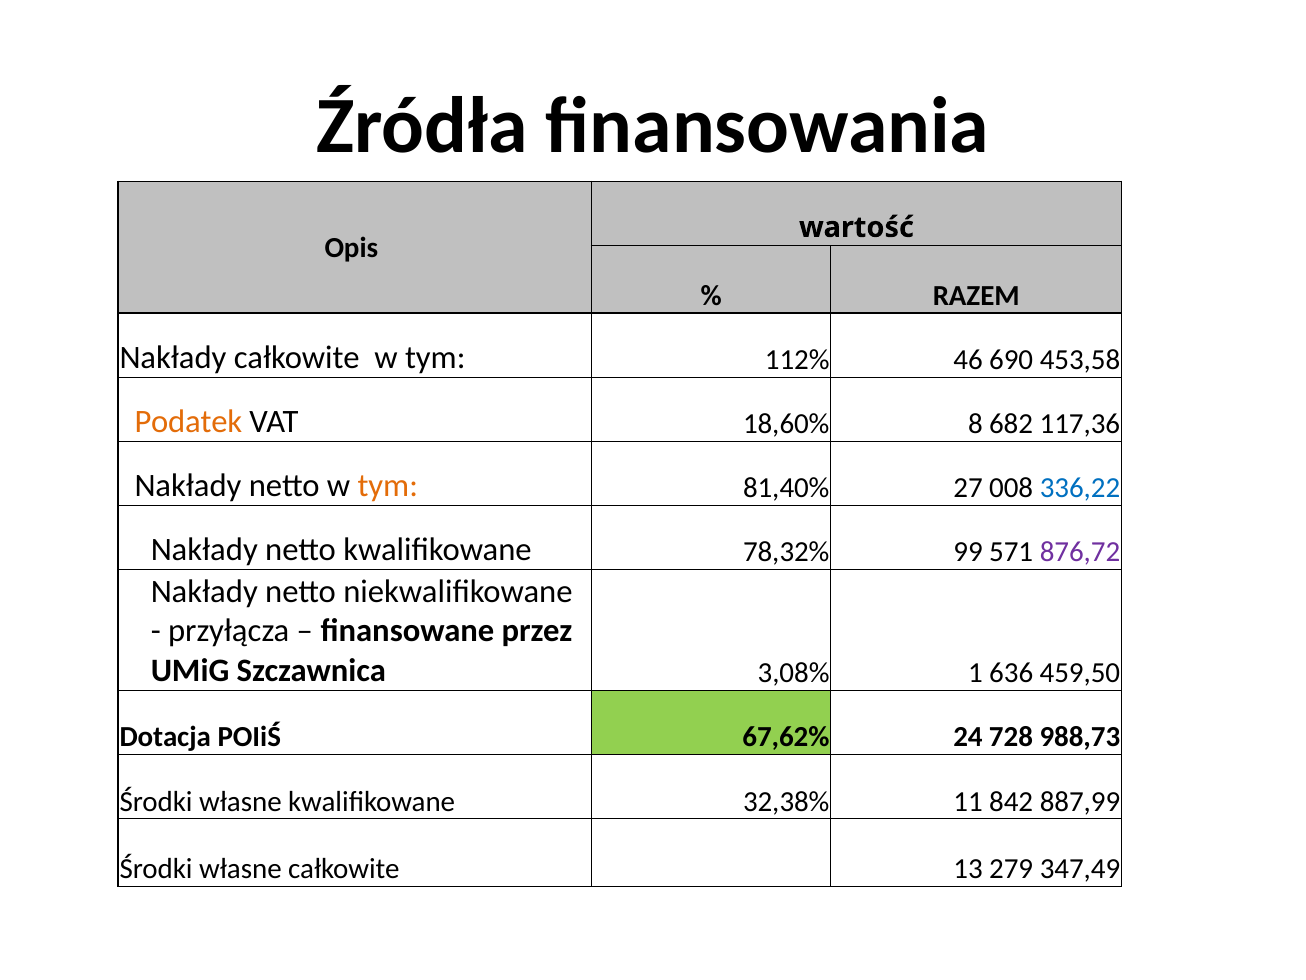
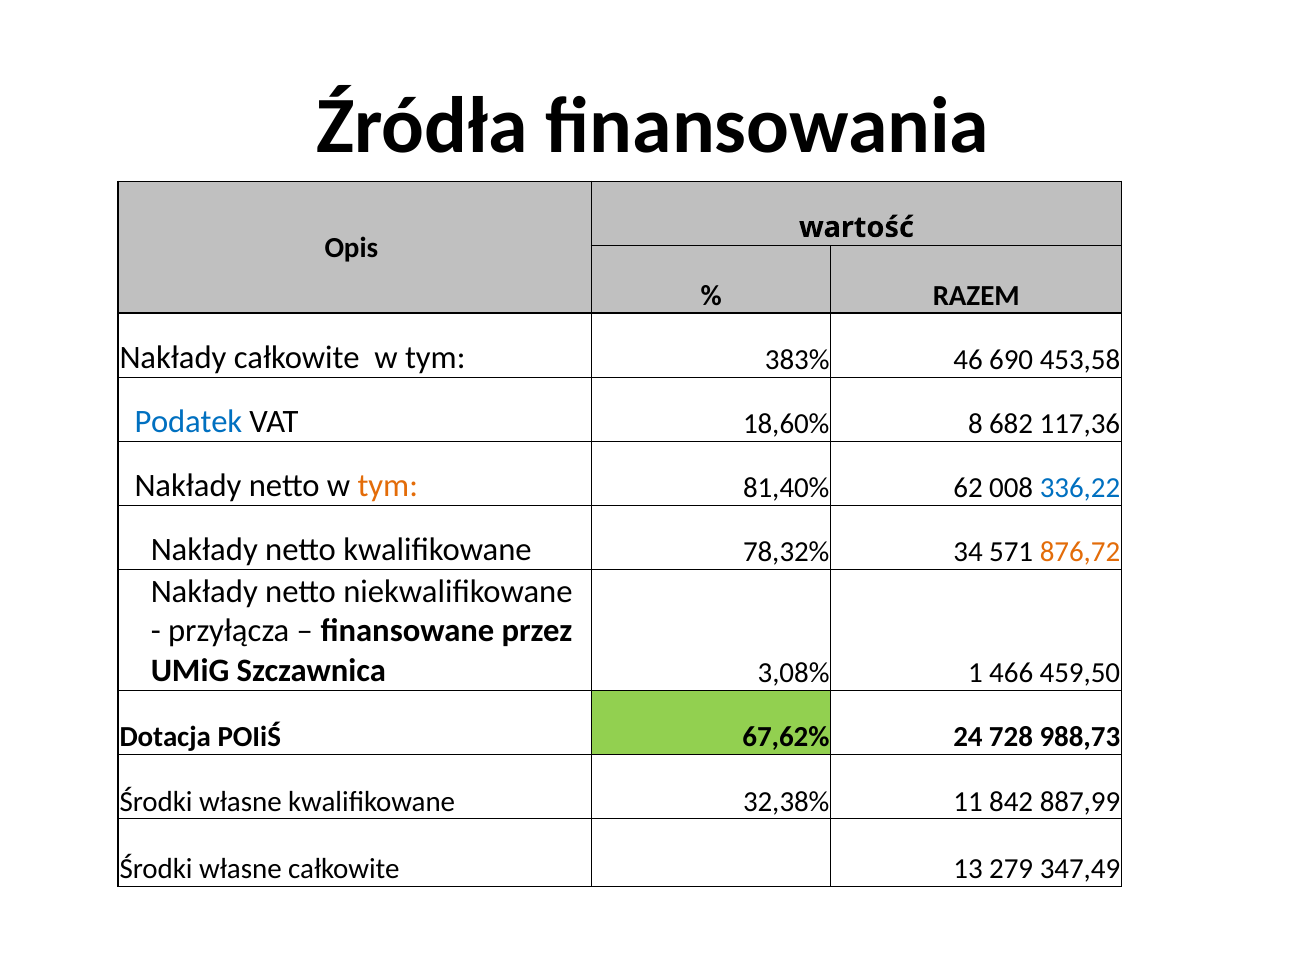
112%: 112% -> 383% (797, 360)
Podatek colour: orange -> blue (188, 421)
27: 27 -> 62 (968, 488)
99: 99 -> 34 (968, 552)
876,72 colour: purple -> orange (1080, 552)
636: 636 -> 466 (1011, 673)
